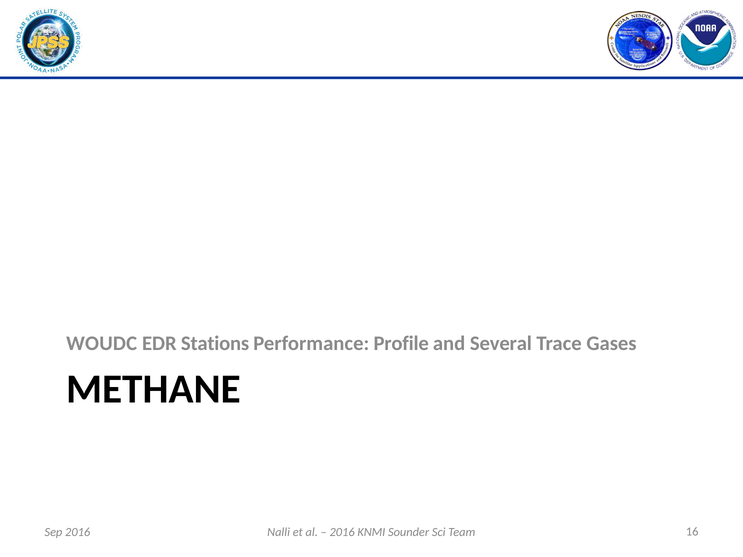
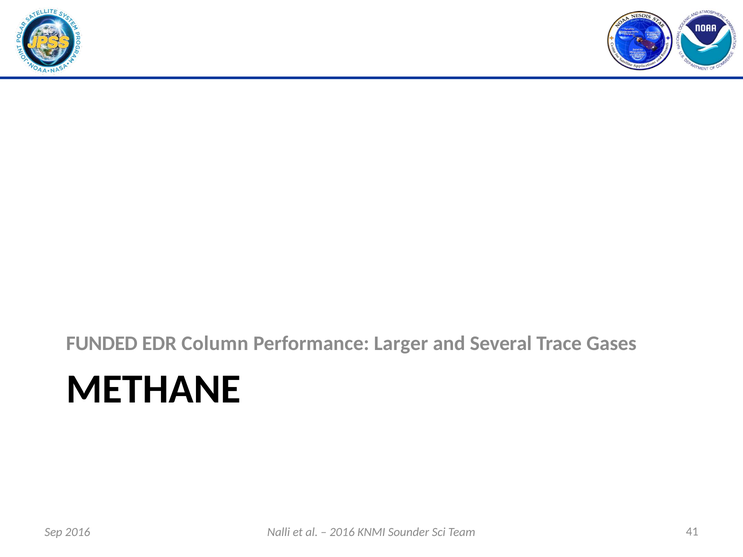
WOUDC: WOUDC -> FUNDED (102, 343)
Stations: Stations -> Column (215, 343)
Profile: Profile -> Larger (401, 343)
16: 16 -> 41 (692, 532)
